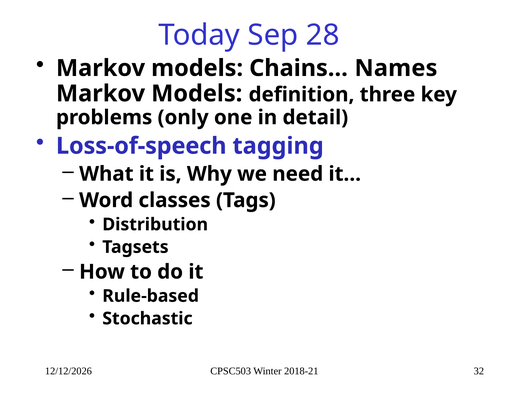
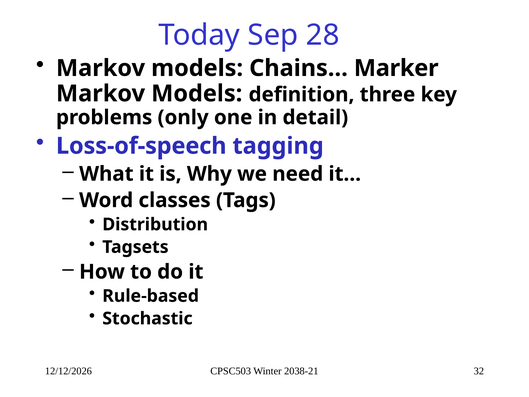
Names: Names -> Marker (396, 68)
2018-21: 2018-21 -> 2038-21 (301, 371)
